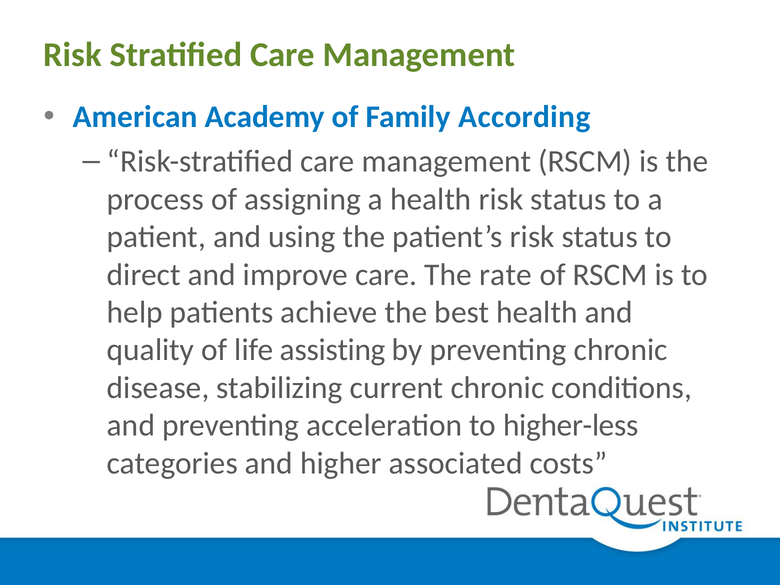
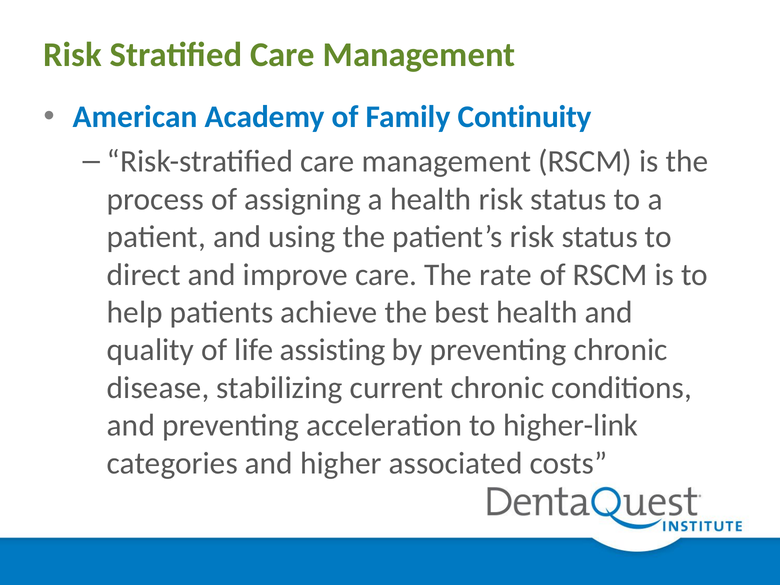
According: According -> Continuity (525, 117)
higher-less: higher-less -> higher-link (571, 426)
